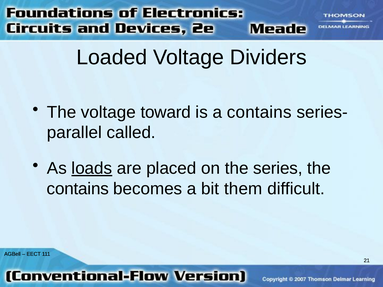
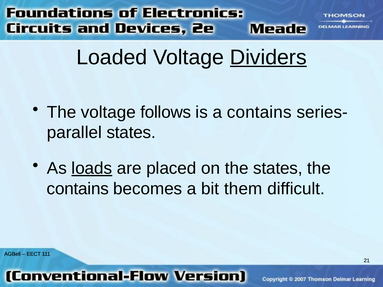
Dividers underline: none -> present (268, 57)
toward: toward -> follows (166, 112)
called: called -> states (131, 133)
the series: series -> states (278, 168)
